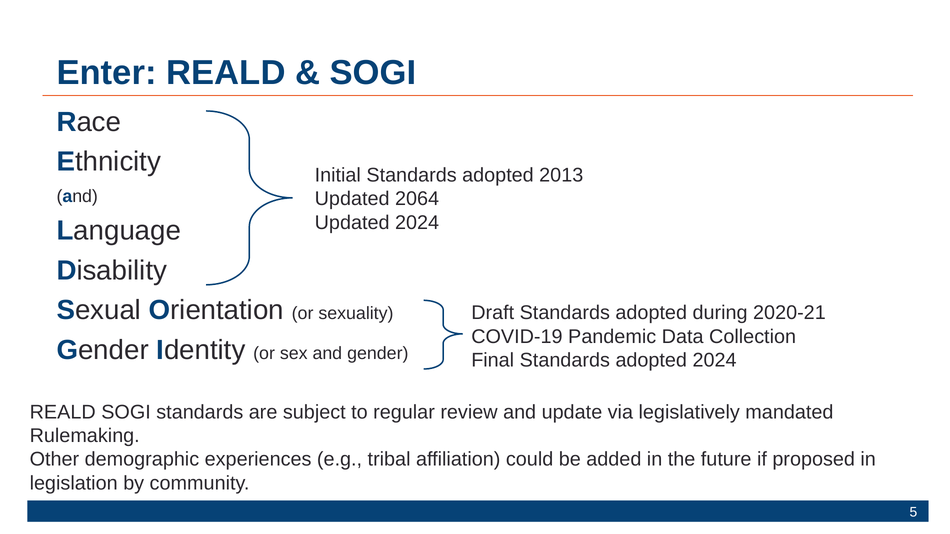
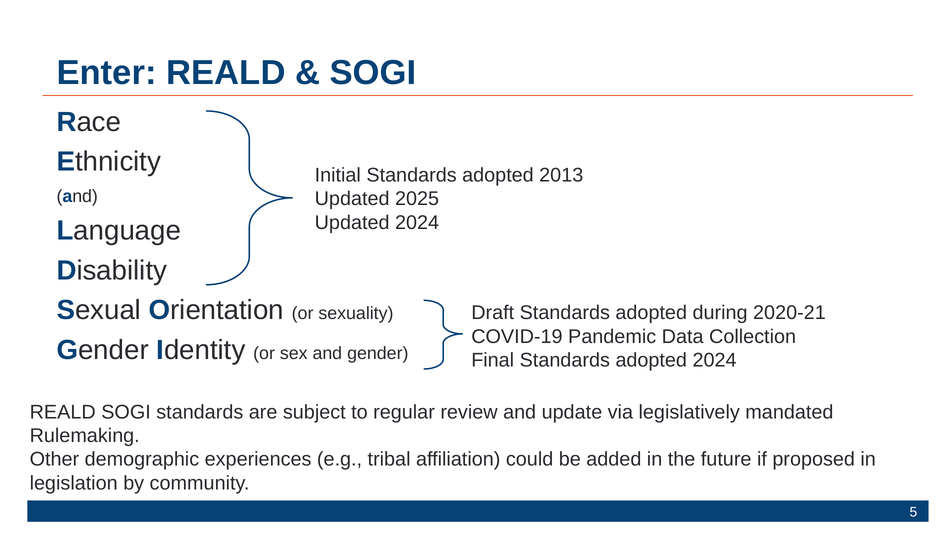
2064: 2064 -> 2025 (417, 199)
